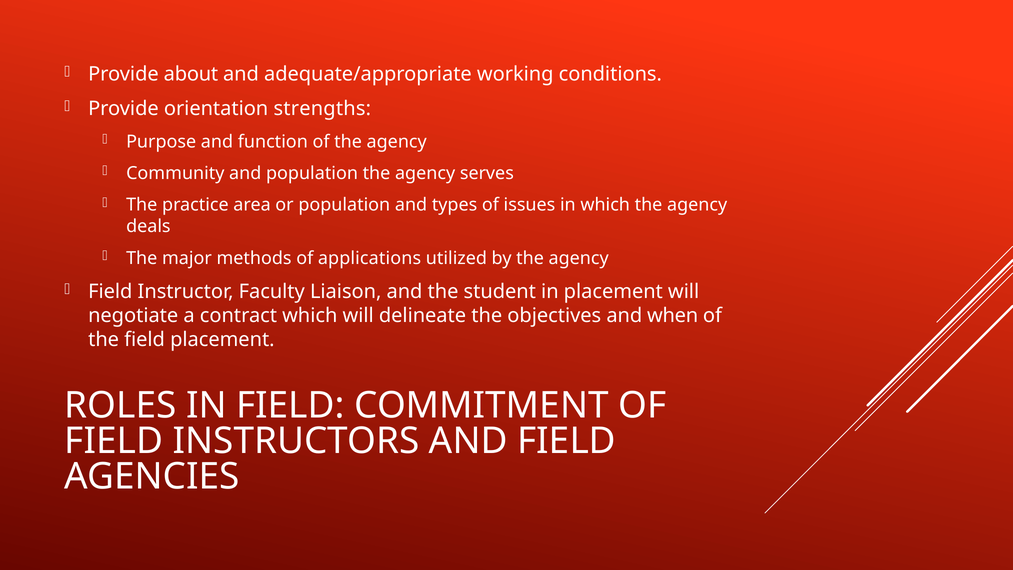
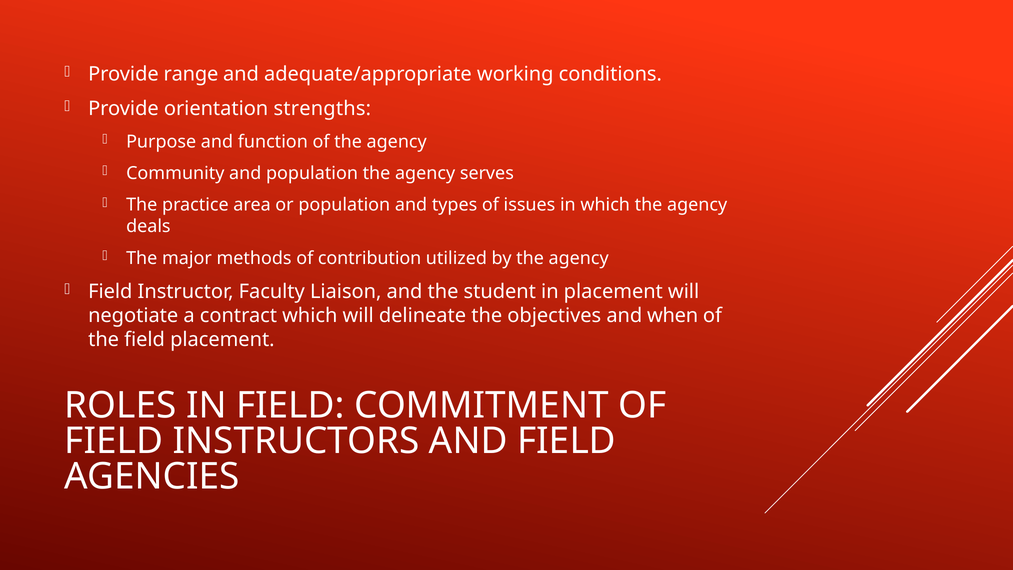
about: about -> range (191, 74)
applications: applications -> contribution (370, 258)
